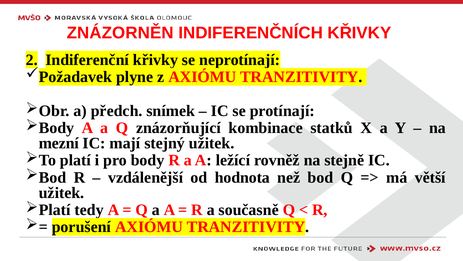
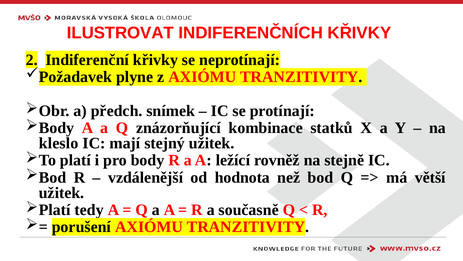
ZNÁZORNĚN: ZNÁZORNĚN -> ILUSTROVAT (120, 33)
mezní: mezní -> kleslo (59, 143)
